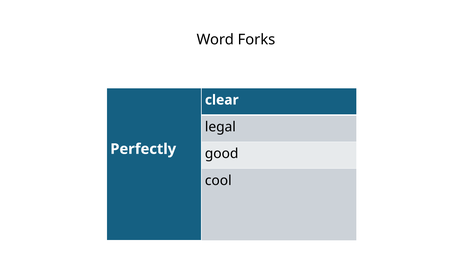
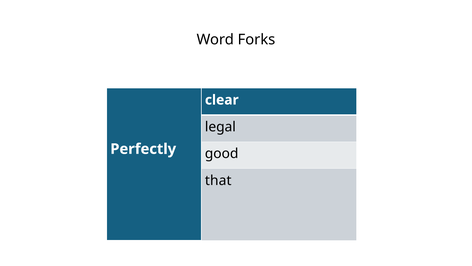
cool: cool -> that (218, 180)
